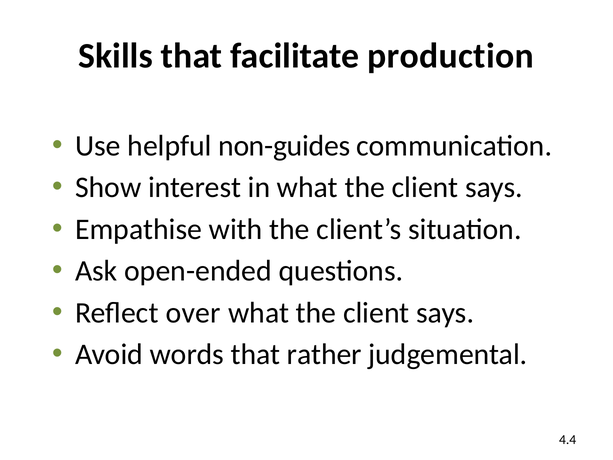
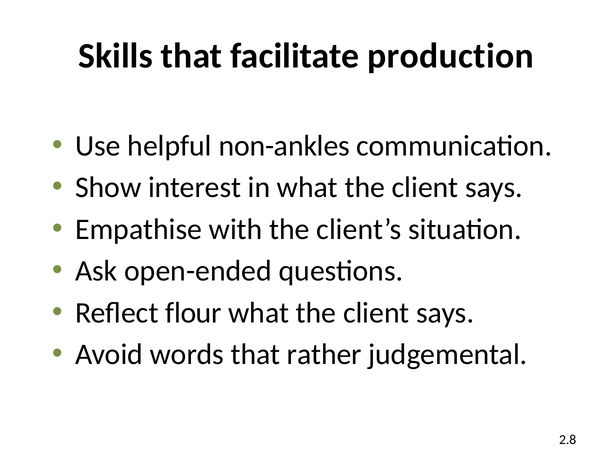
non-guides: non-guides -> non-ankles (284, 146)
over: over -> flour (193, 313)
4.4: 4.4 -> 2.8 (568, 439)
